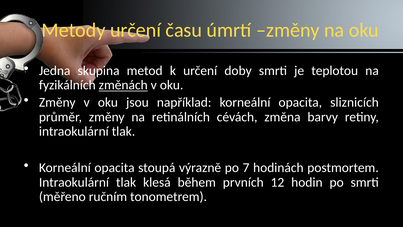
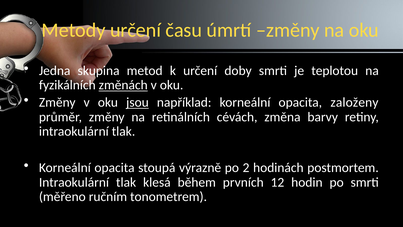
jsou underline: none -> present (137, 102)
sliznicích: sliznicích -> založeny (354, 102)
7: 7 -> 2 (246, 168)
